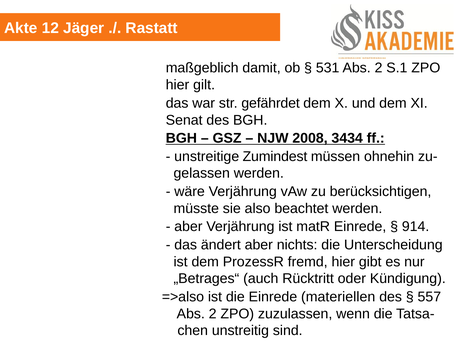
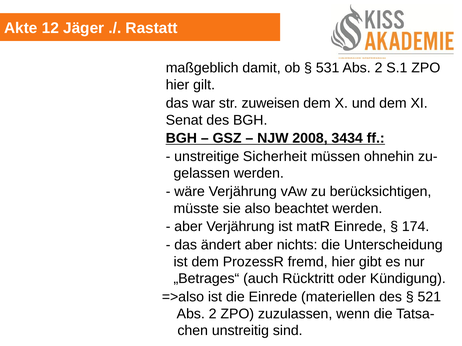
gefährdet: gefährdet -> zuweisen (271, 103)
Zumindest: Zumindest -> Sicherheit (275, 157)
914: 914 -> 174 (416, 227)
557: 557 -> 521 (429, 297)
